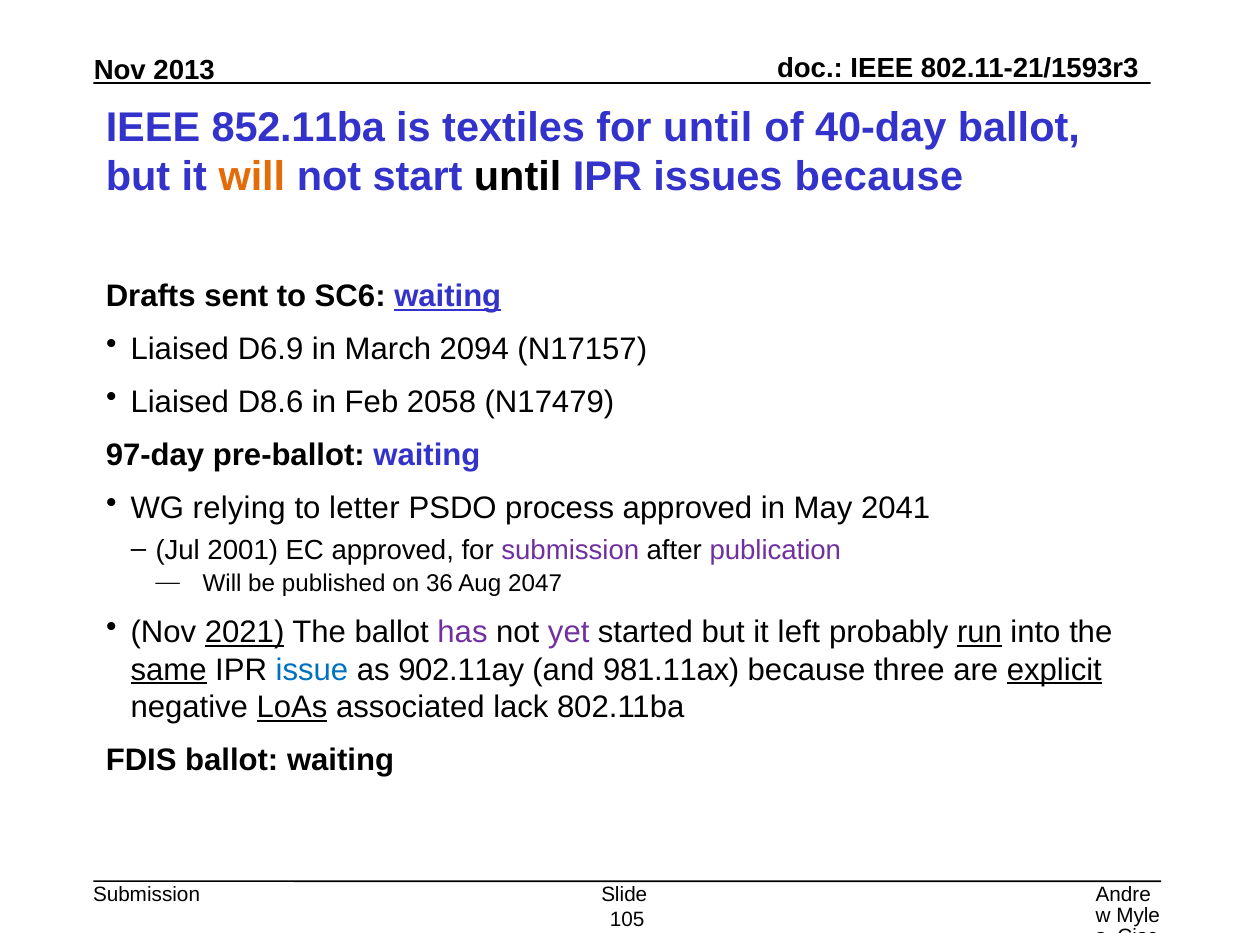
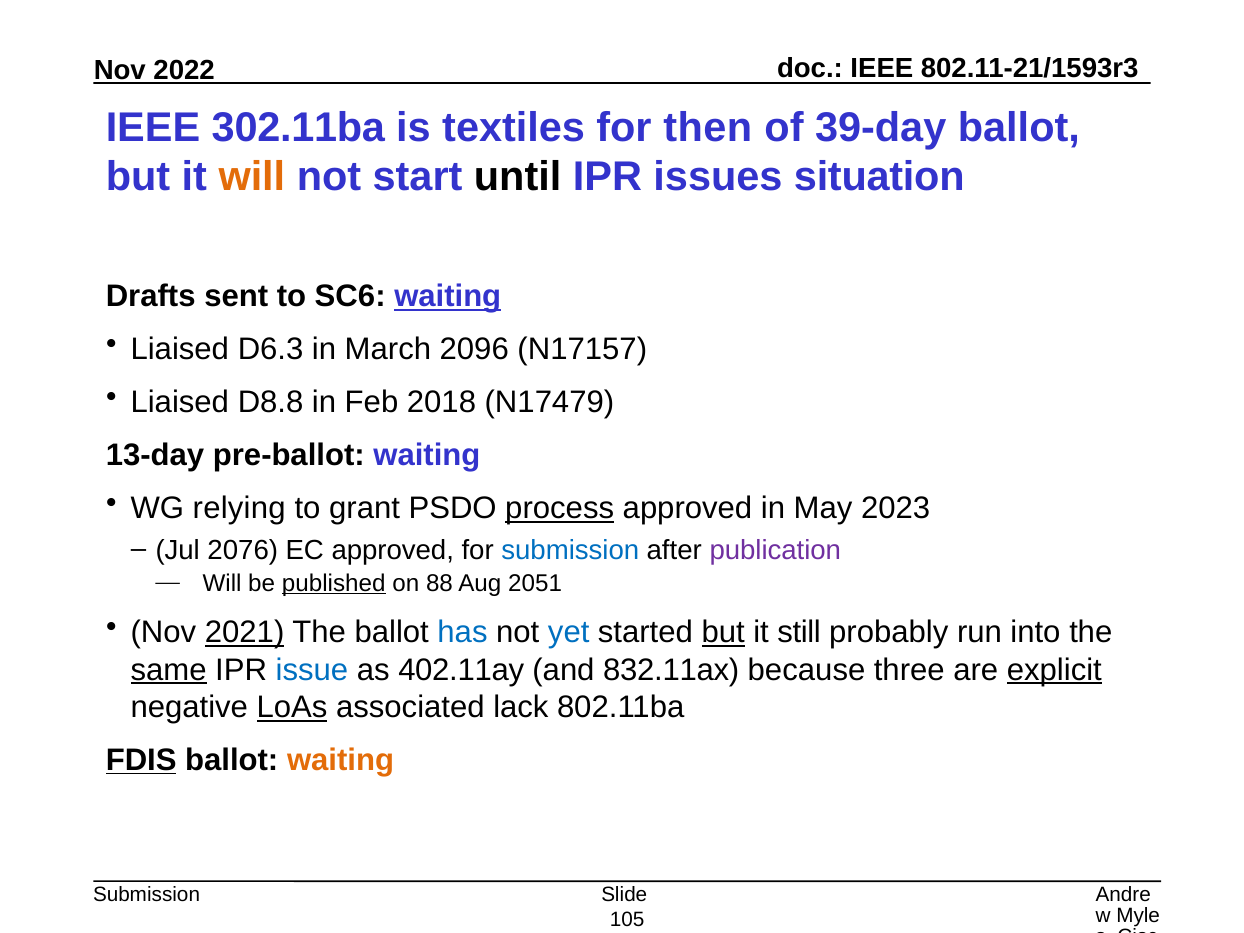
2013: 2013 -> 2022 (184, 71)
852.11ba: 852.11ba -> 302.11ba (298, 127)
for until: until -> then (708, 127)
40-day: 40-day -> 39-day (881, 127)
issues because: because -> situation (879, 177)
D6.9: D6.9 -> D6.3 (271, 350)
2094: 2094 -> 2096 (474, 350)
D8.6: D8.6 -> D8.8 (271, 402)
2058: 2058 -> 2018 (442, 402)
97-day: 97-day -> 13-day (155, 455)
letter: letter -> grant (365, 508)
process underline: none -> present (560, 508)
2041: 2041 -> 2023 (896, 508)
2001: 2001 -> 2076 (243, 550)
submission colour: purple -> blue (570, 550)
published underline: none -> present (334, 583)
36: 36 -> 88 (439, 583)
2047: 2047 -> 2051 (535, 583)
has colour: purple -> blue (463, 633)
yet colour: purple -> blue (569, 633)
but underline: none -> present (723, 633)
left: left -> still (799, 633)
run underline: present -> none (979, 633)
902.11ay: 902.11ay -> 402.11ay (461, 670)
981.11ax: 981.11ax -> 832.11ax (671, 670)
FDIS underline: none -> present (141, 760)
waiting colour: black -> orange (341, 760)
